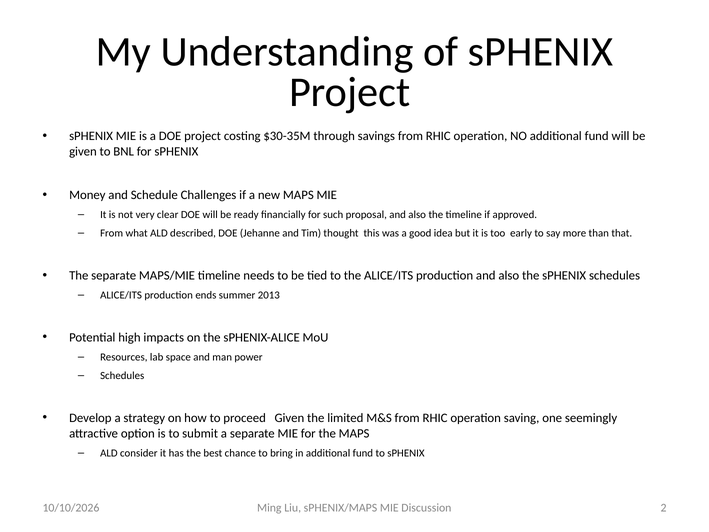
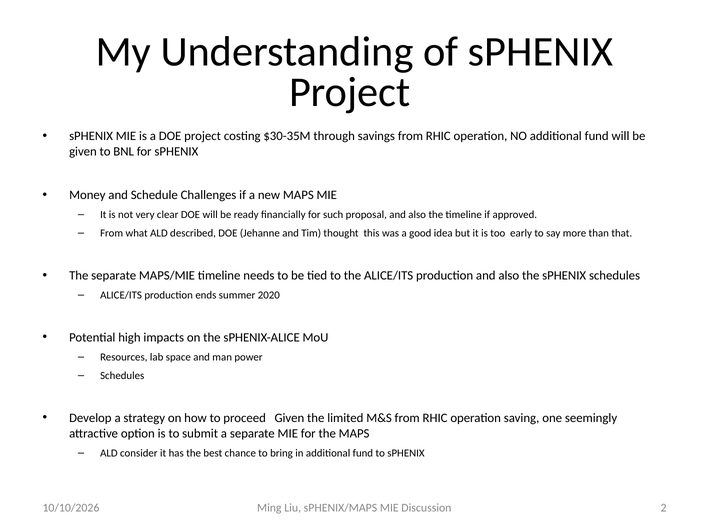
2013: 2013 -> 2020 (269, 295)
